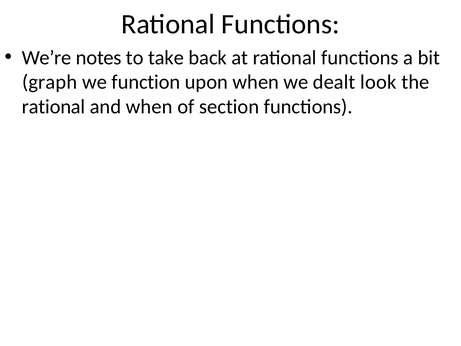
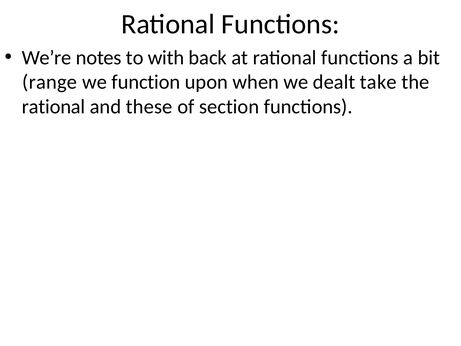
take: take -> with (166, 58)
graph: graph -> range (50, 82)
look: look -> take (378, 82)
and when: when -> these (149, 107)
